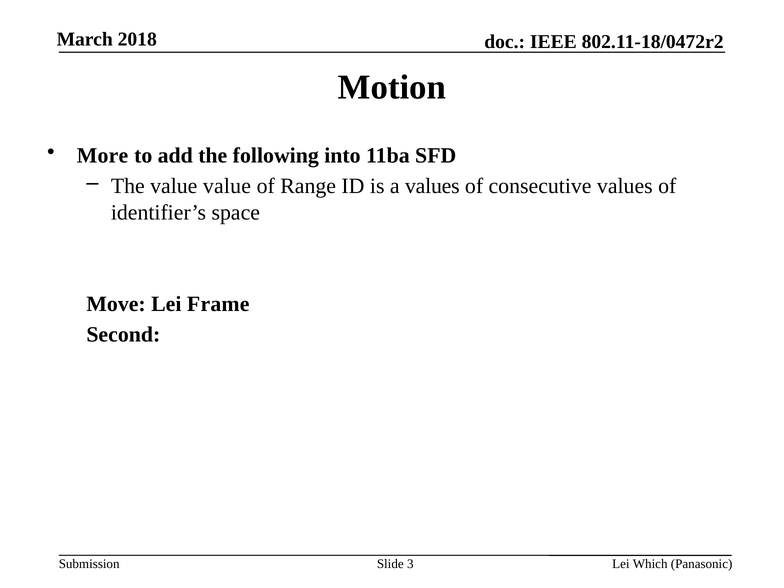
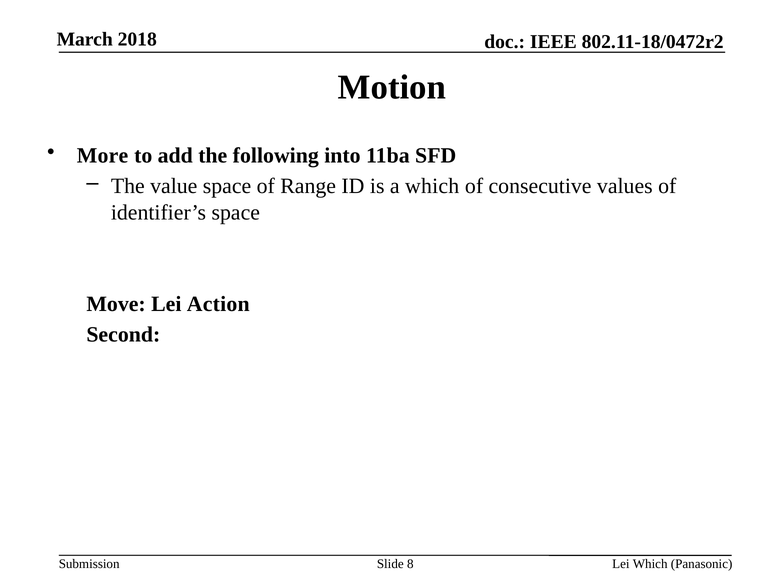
value value: value -> space (227, 186)
a values: values -> which (432, 186)
Frame: Frame -> Action (218, 304)
3: 3 -> 8 (410, 564)
